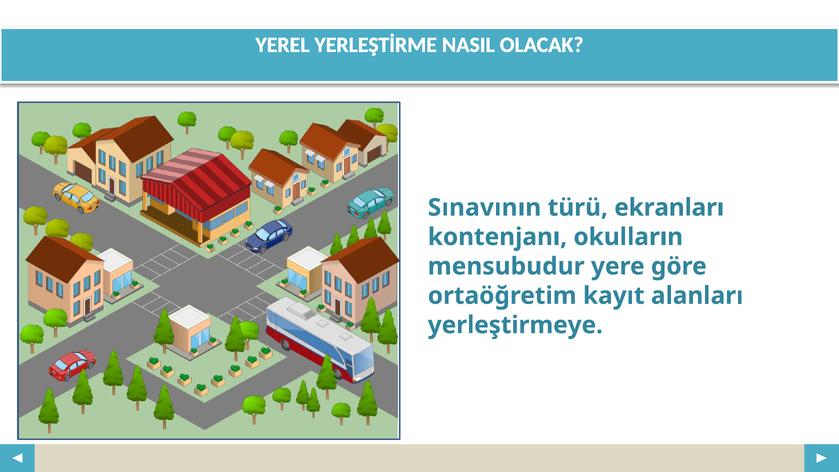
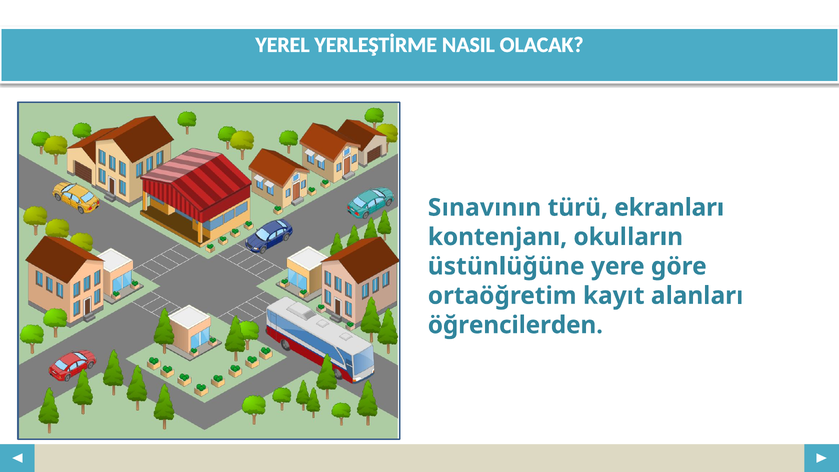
mensubudur: mensubudur -> üstünlüğüne (506, 266)
yerleştirmeye: yerleştirmeye -> öğrencilerden (515, 325)
